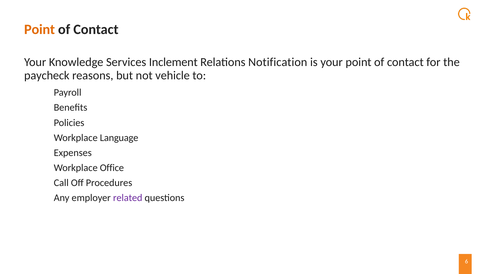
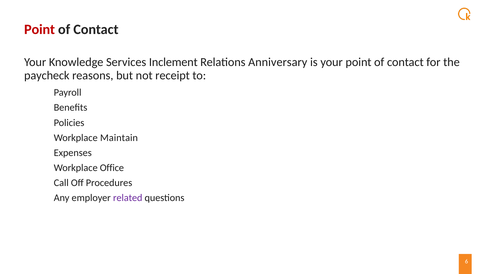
Point colour: orange -> red (40, 29)
Notification: Notification -> Anniversary (278, 62)
vehicle: vehicle -> receipt (173, 75)
Language: Language -> Maintain (119, 137)
